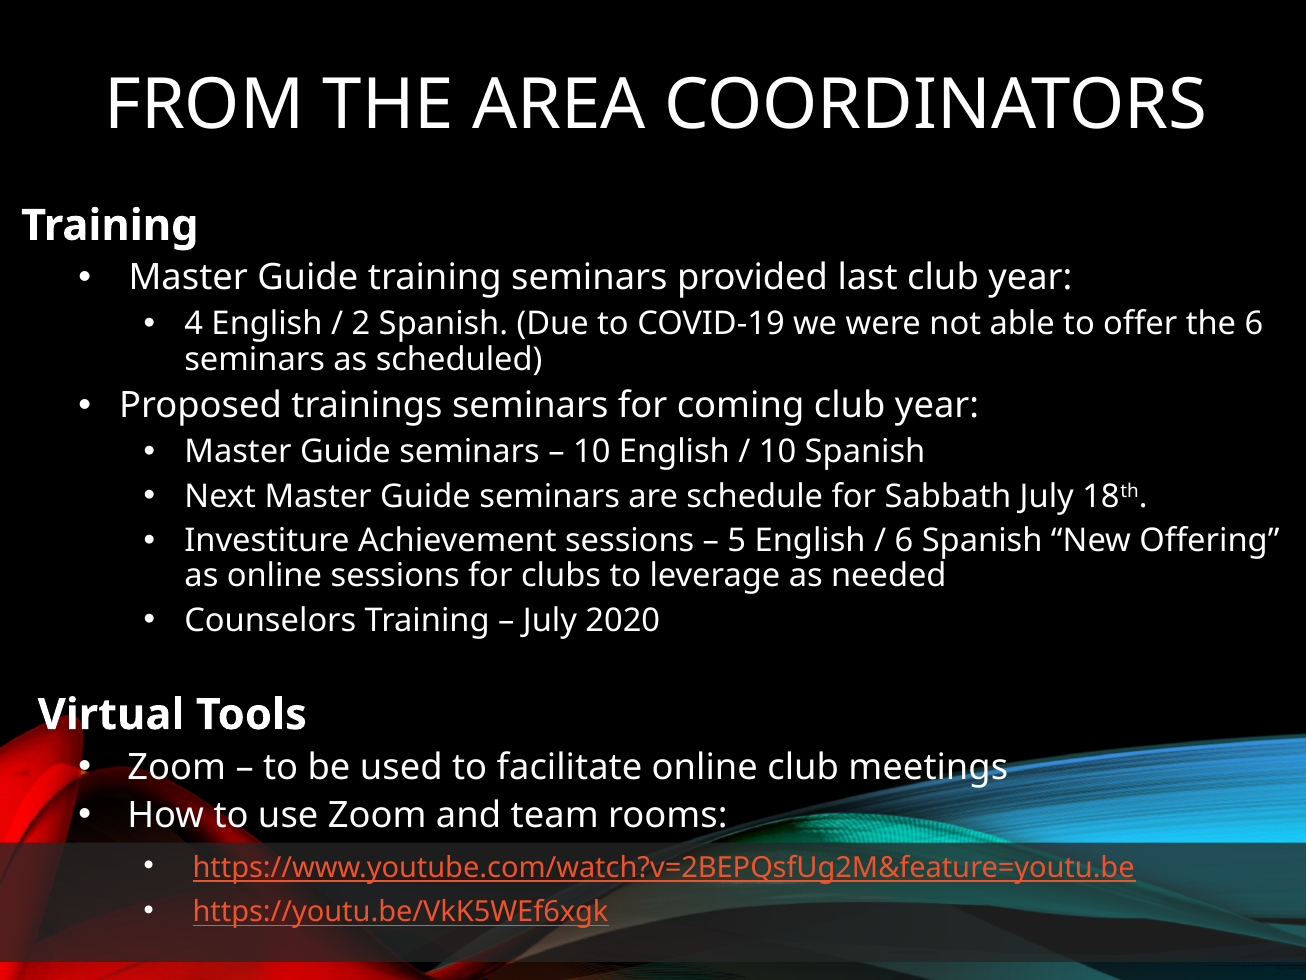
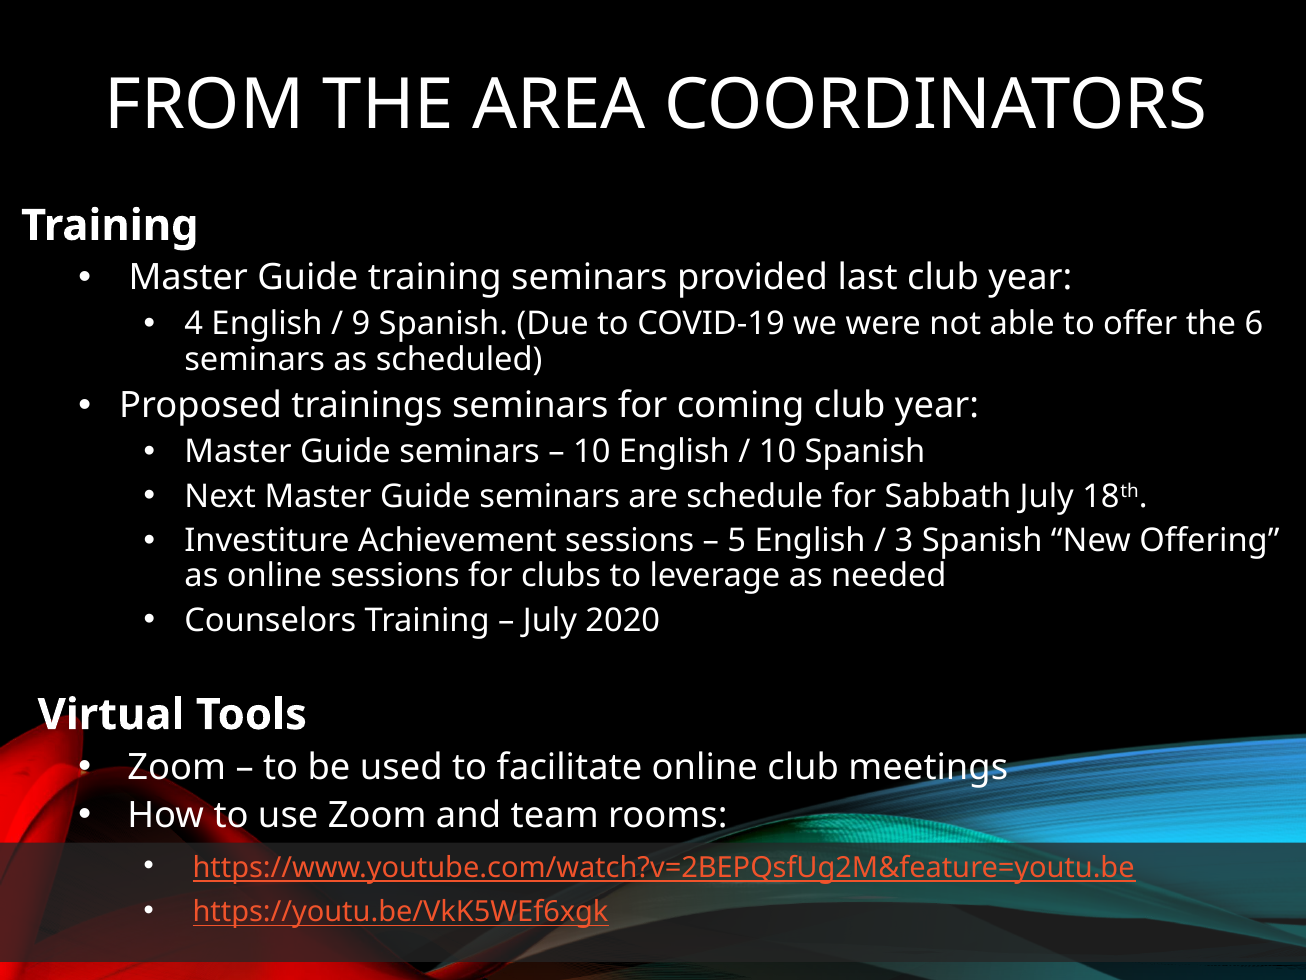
2: 2 -> 9 (361, 324)
6: 6 -> 3 (904, 540)
